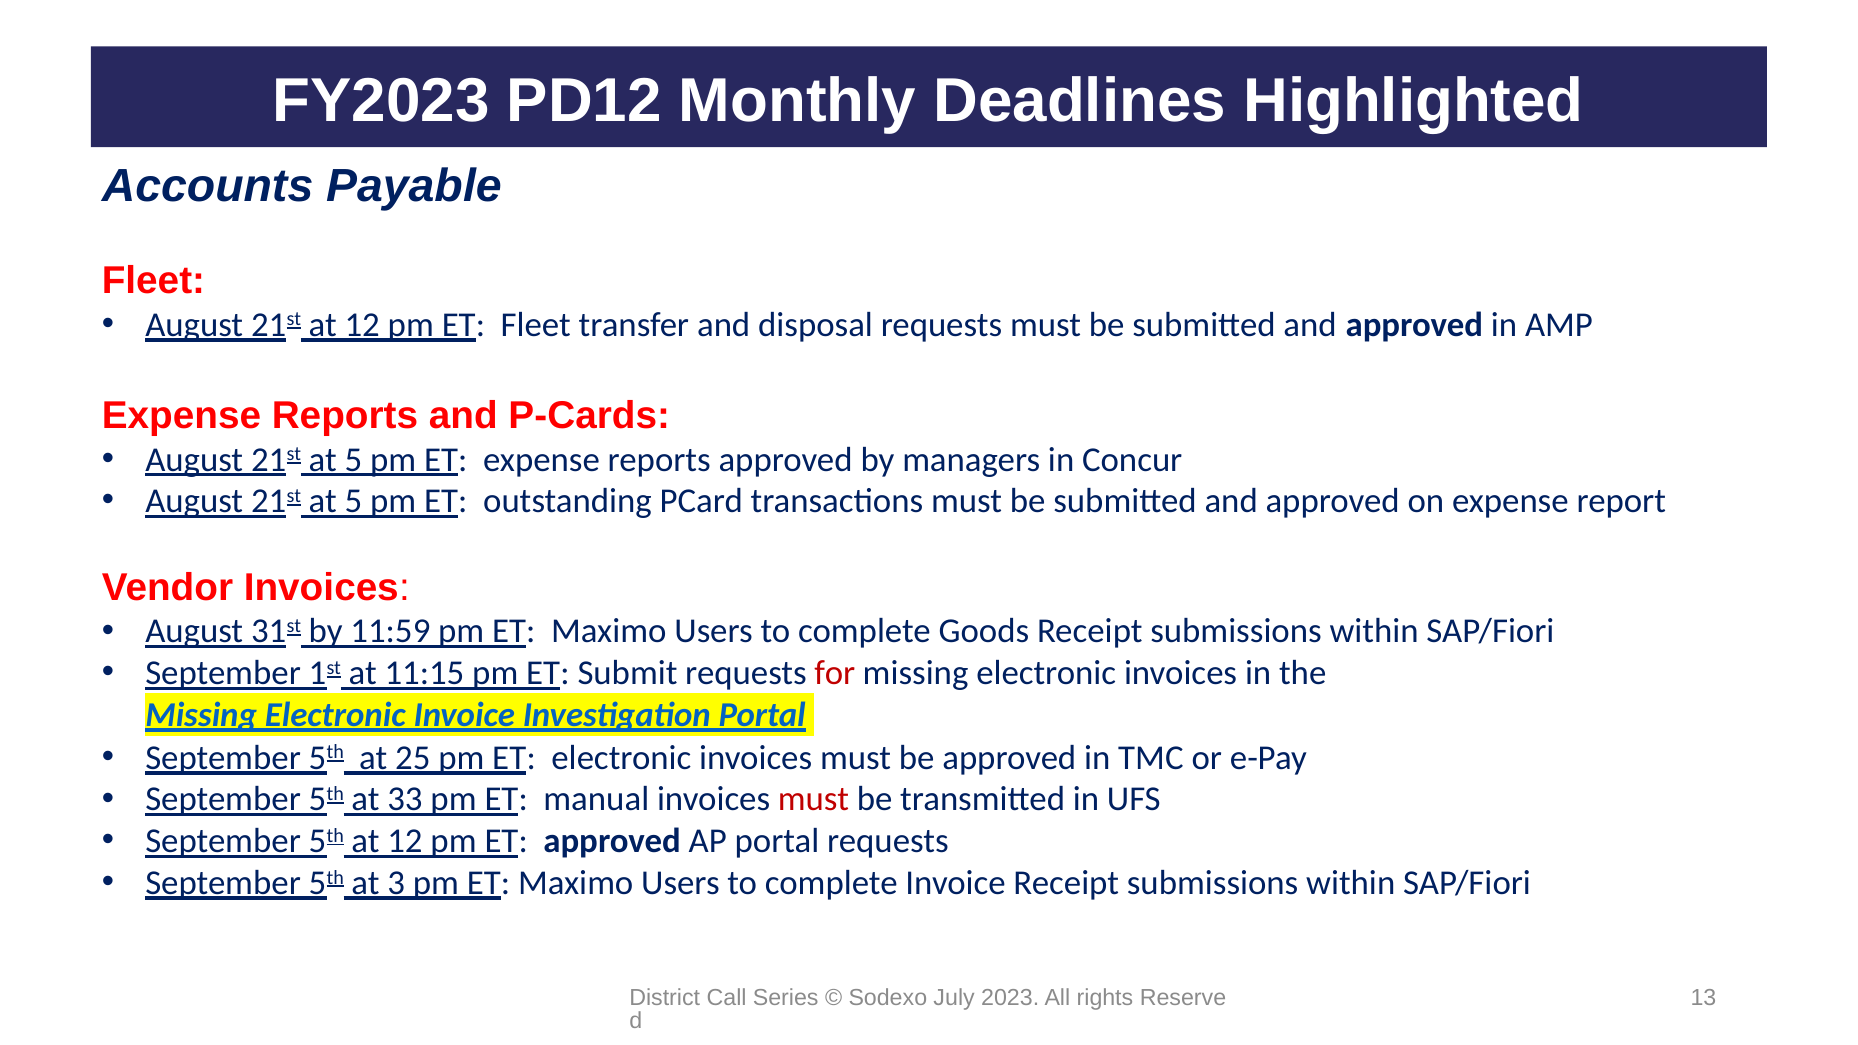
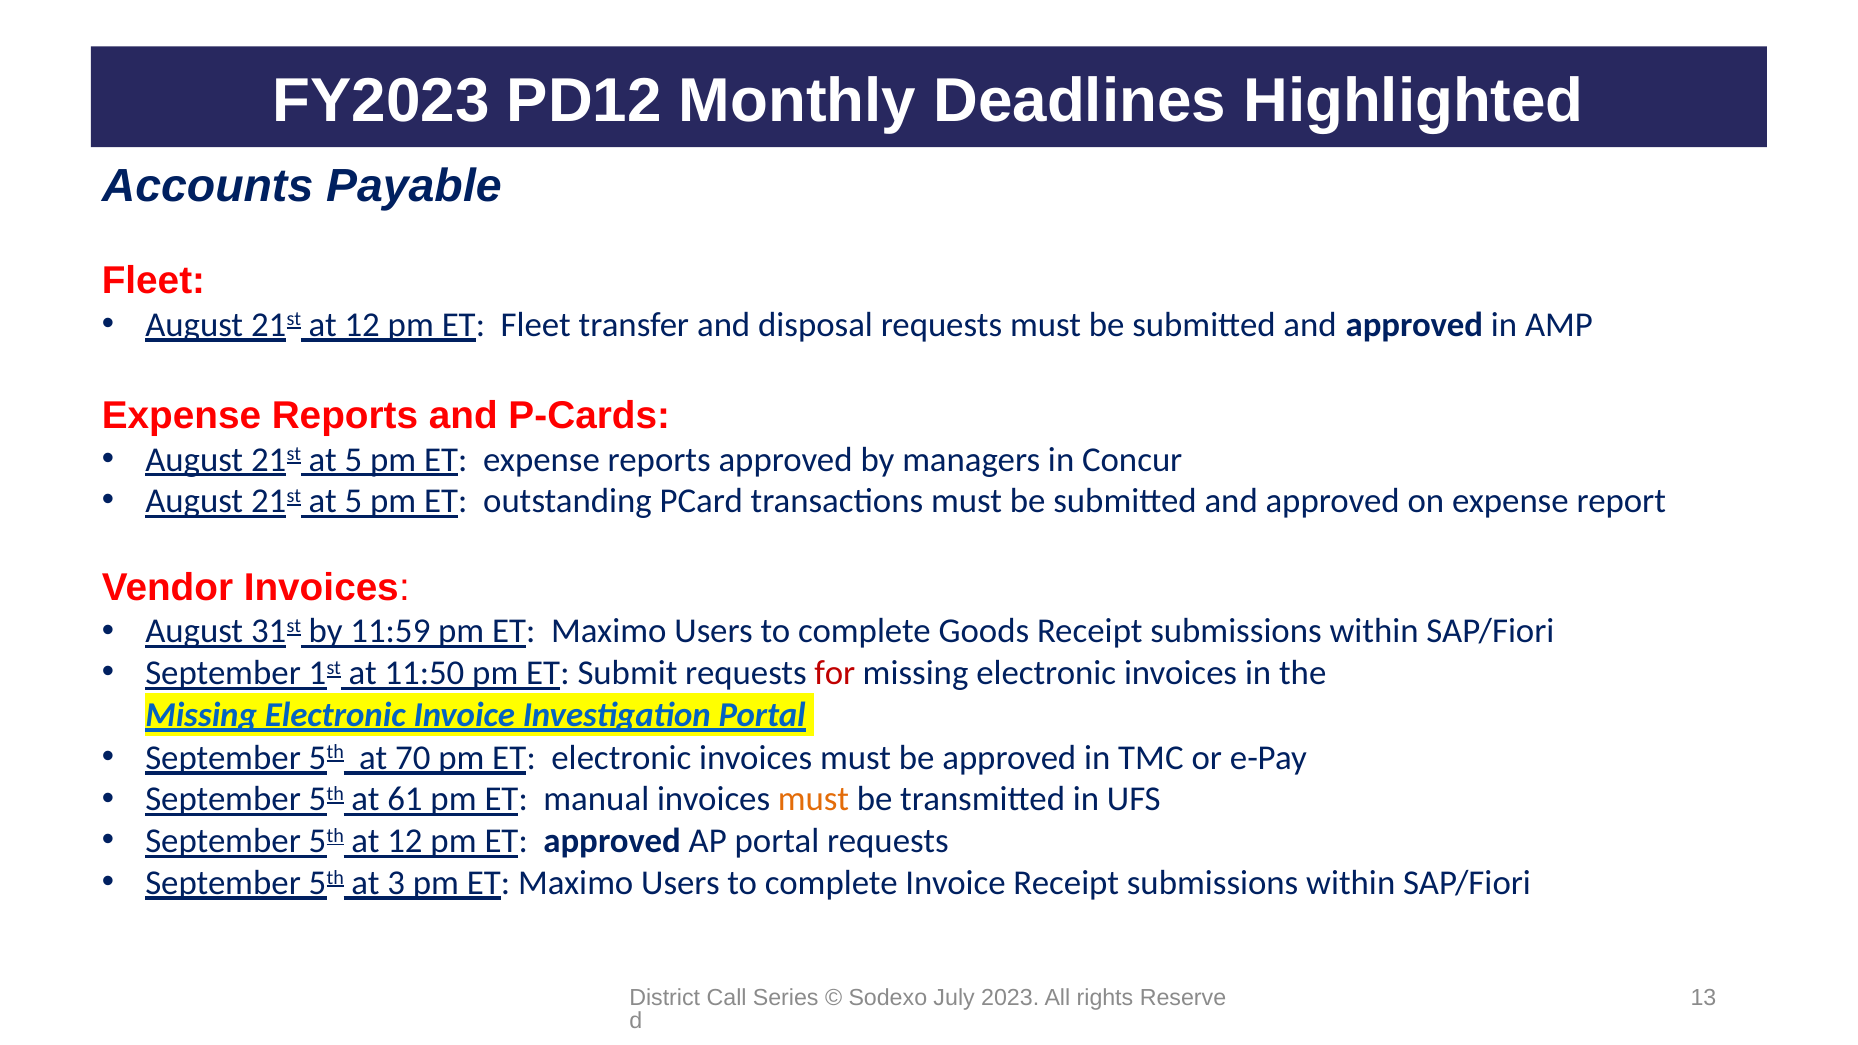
11:15: 11:15 -> 11:50 (424, 673)
25: 25 -> 70 (413, 758)
33: 33 -> 61 (405, 799)
must colour: red -> orange (813, 799)
